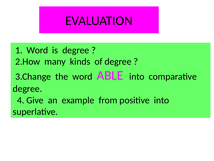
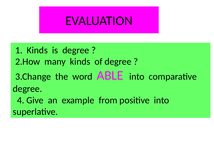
1 Word: Word -> Kinds (37, 50)
